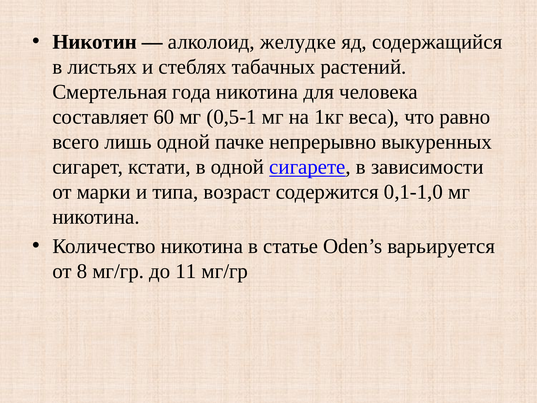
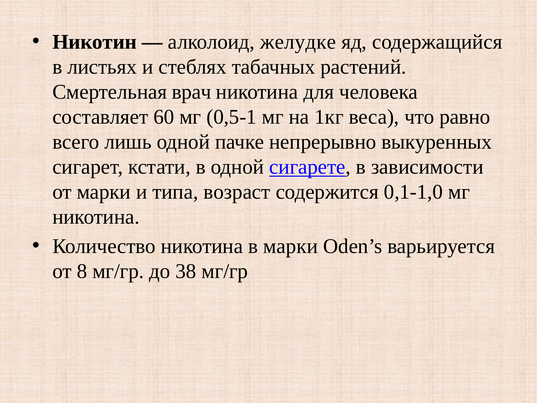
года: года -> врач (192, 92)
в статье: статье -> марки (291, 246)
11: 11 -> 38 (186, 271)
